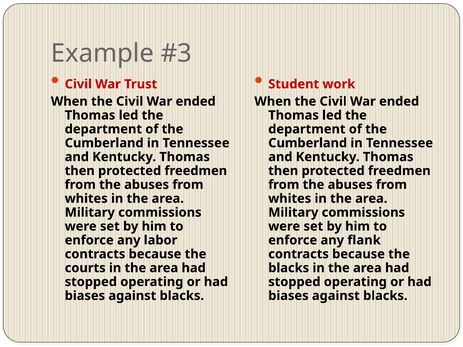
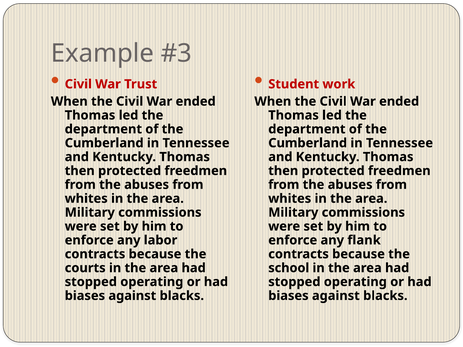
blacks: blacks -> school (289, 268)
